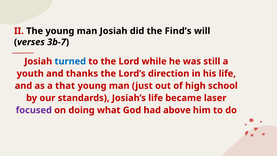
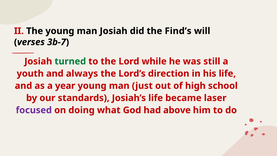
turned colour: blue -> green (70, 61)
thanks: thanks -> always (82, 73)
that: that -> year (65, 86)
